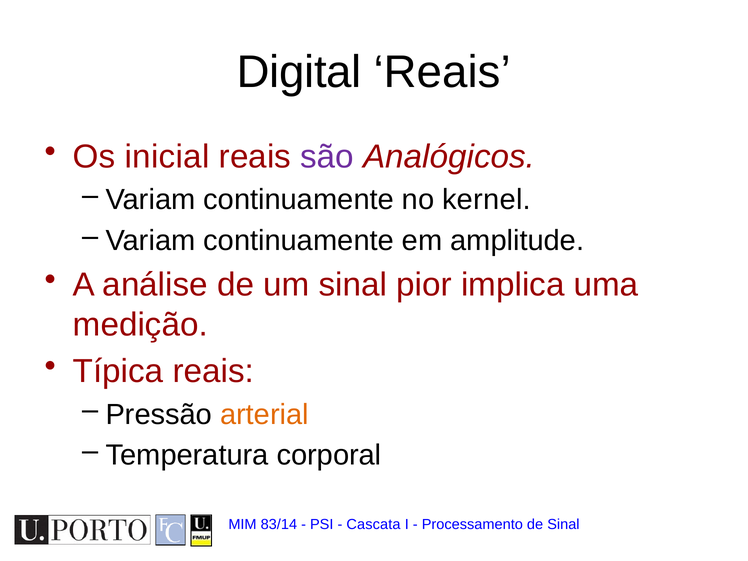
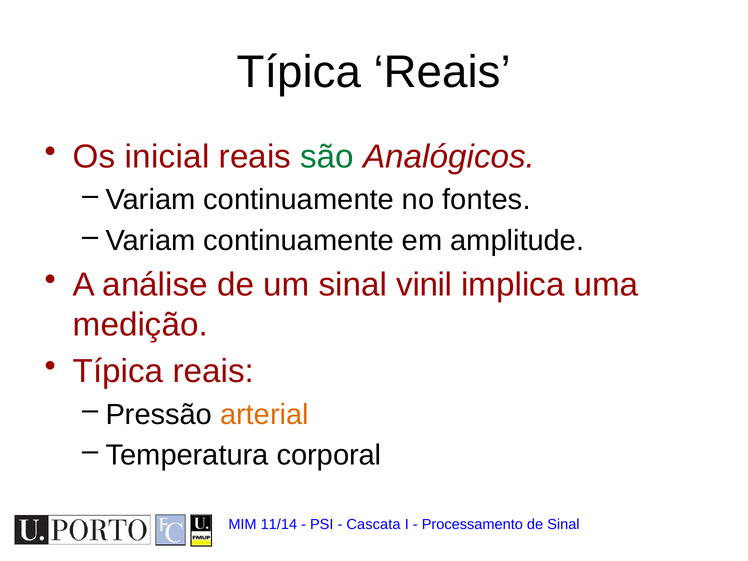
Digital: Digital -> Típica (299, 72)
são colour: purple -> green (327, 157)
kernel: kernel -> fontes (486, 200)
pior: pior -> vinil (424, 285)
83/14: 83/14 -> 11/14 (279, 524)
